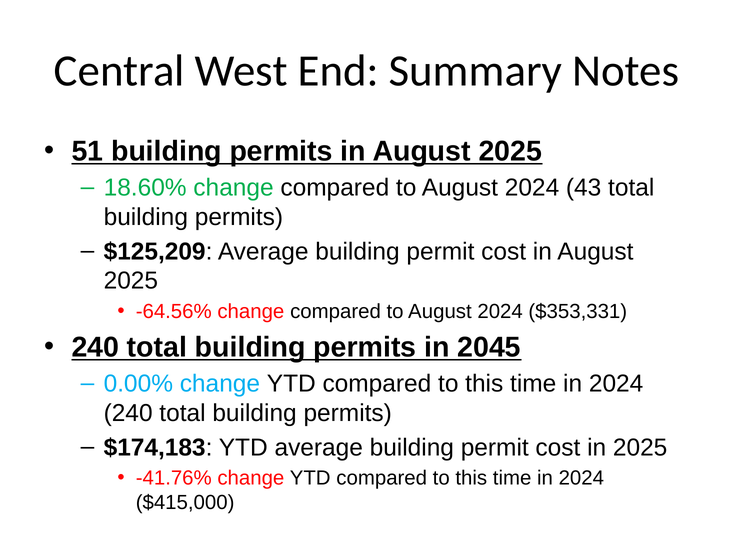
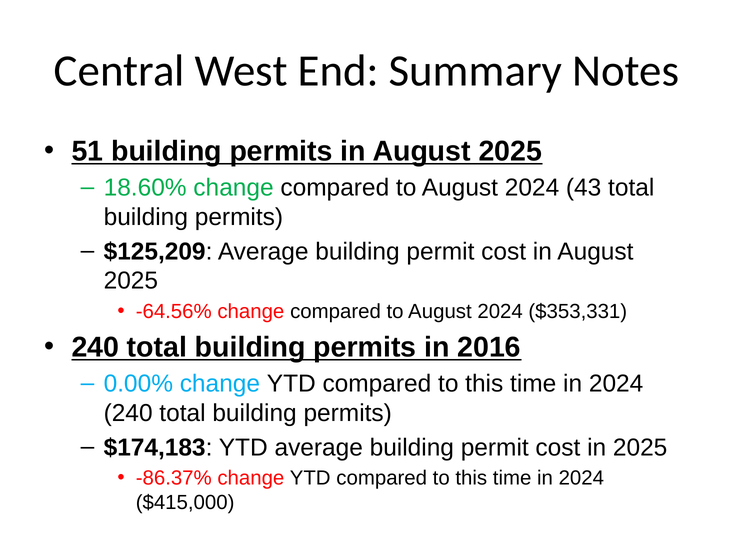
2045: 2045 -> 2016 (489, 347)
-41.76%: -41.76% -> -86.37% (174, 478)
